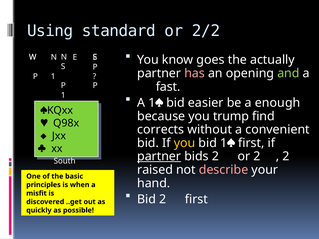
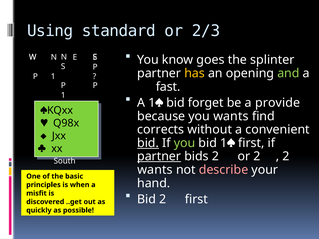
2/2: 2/2 -> 2/3 (206, 31)
actually: actually -> splinter (272, 60)
has colour: pink -> yellow (195, 73)
easier: easier -> forget (206, 103)
enough: enough -> provide (278, 103)
you trump: trump -> wants (231, 116)
bid underline: none -> present (148, 143)
you colour: yellow -> light green (185, 143)
raised: raised -> wants (155, 170)
